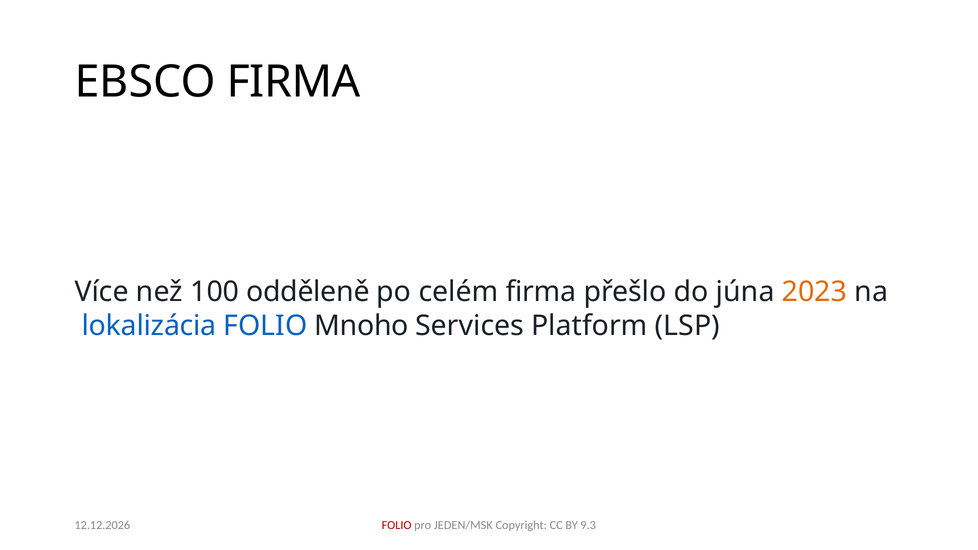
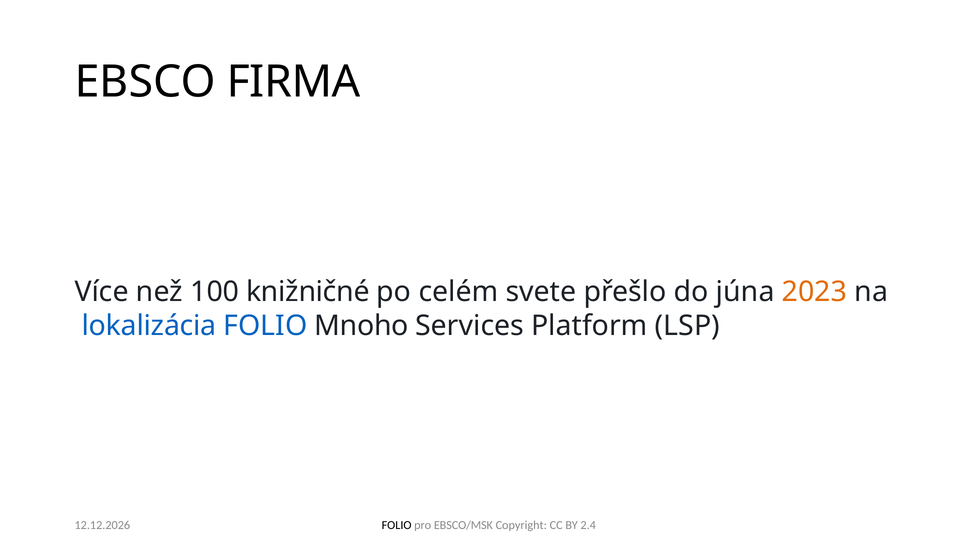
odděleně: odděleně -> knižničné (308, 292)
celém firma: firma -> svete (541, 292)
FOLIO colour: red -> black (397, 525)
JEDEN/MSK: JEDEN/MSK -> EBSCO/MSK (463, 525)
9.3: 9.3 -> 2.4 (588, 525)
